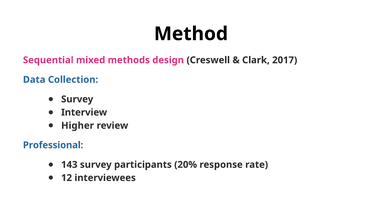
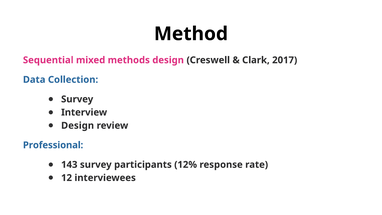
Higher: Higher -> Design (78, 125)
20%: 20% -> 12% (186, 165)
